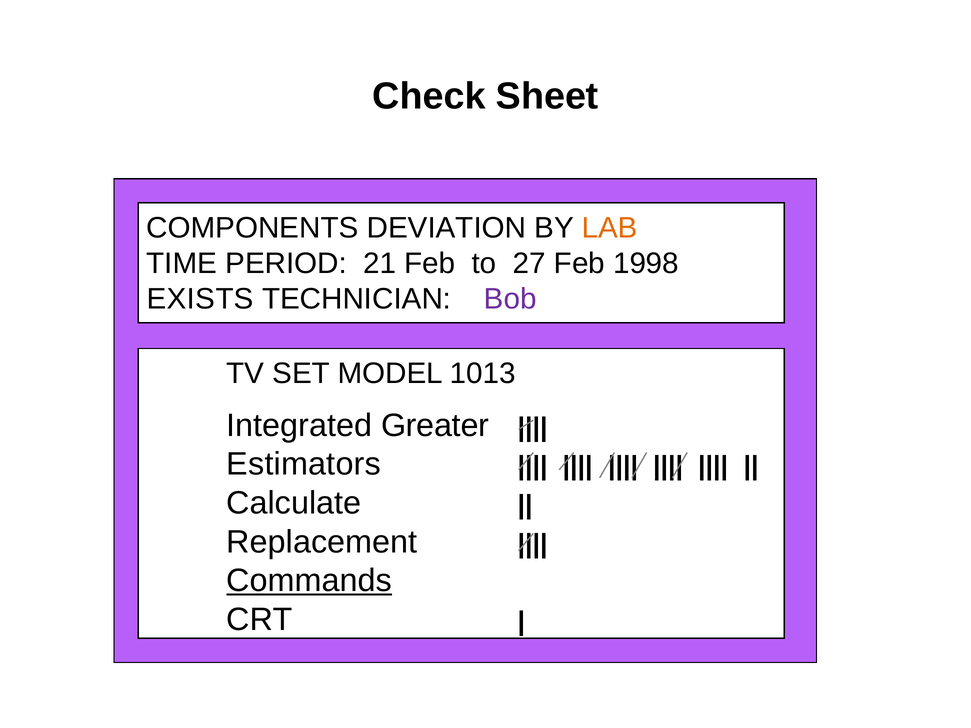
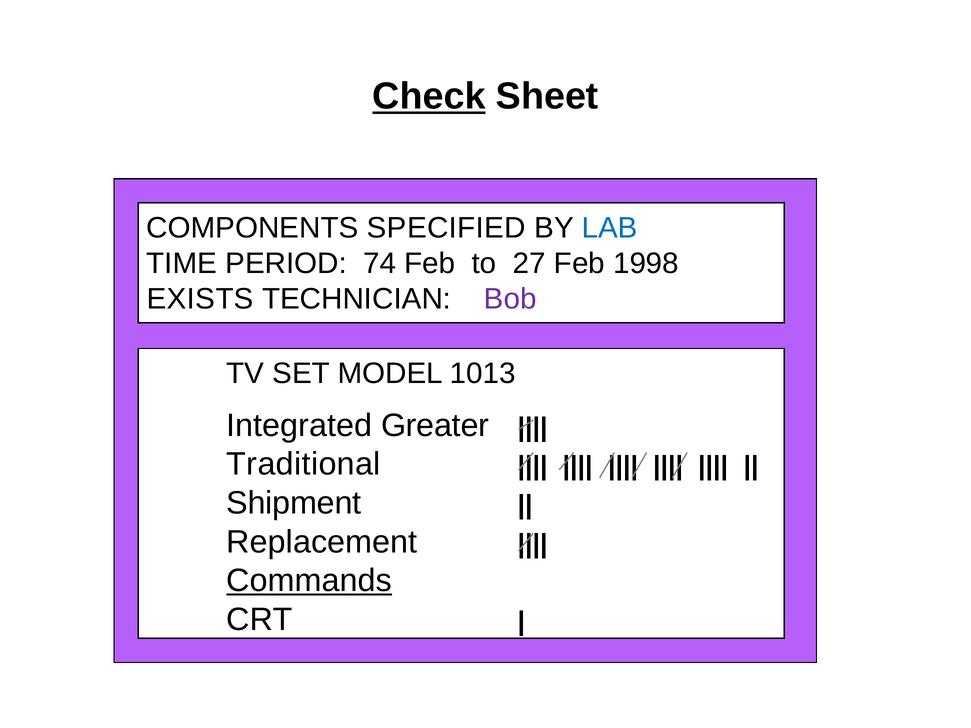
Check underline: none -> present (429, 97)
DEVIATION: DEVIATION -> SPECIFIED (446, 228)
LAB colour: orange -> blue (610, 228)
21: 21 -> 74 (380, 263)
Estimators: Estimators -> Traditional (304, 464)
Calculate: Calculate -> Shipment (294, 503)
